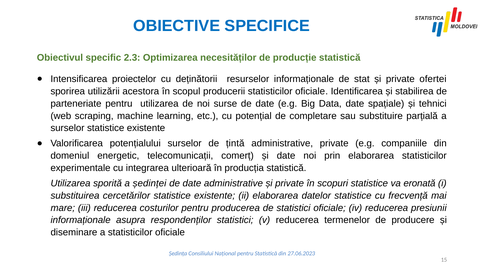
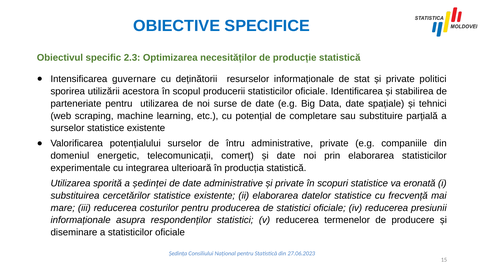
proiectelor: proiectelor -> guvernare (134, 79)
ofertei: ofertei -> politici (433, 79)
țintă: țintă -> întru (235, 144)
